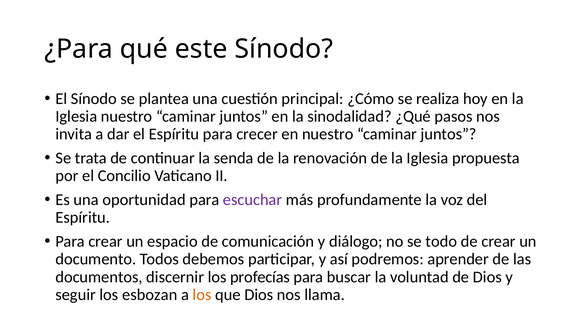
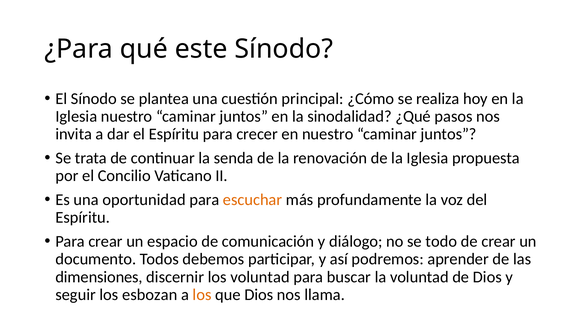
escuchar colour: purple -> orange (253, 199)
documentos: documentos -> dimensiones (99, 277)
los profecías: profecías -> voluntad (260, 277)
